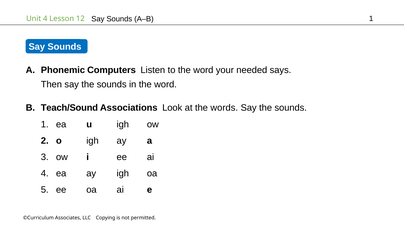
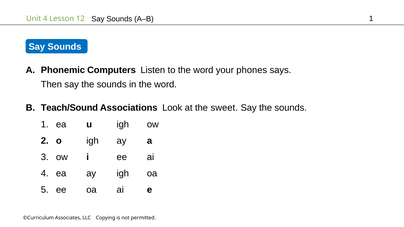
needed: needed -> phones (252, 70)
words: words -> sweet (224, 108)
